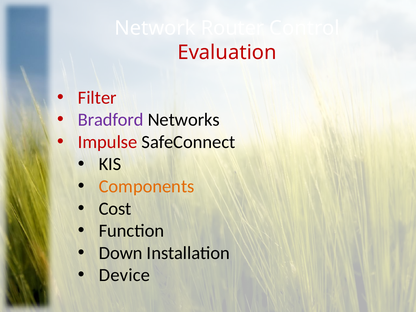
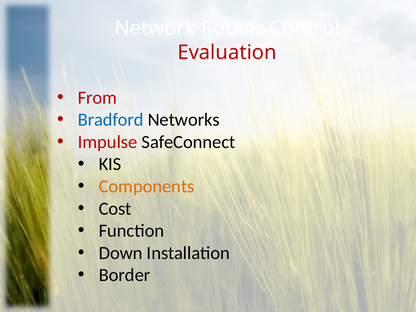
Filter: Filter -> From (97, 98)
Bradford colour: purple -> blue (111, 120)
Device: Device -> Border (125, 275)
